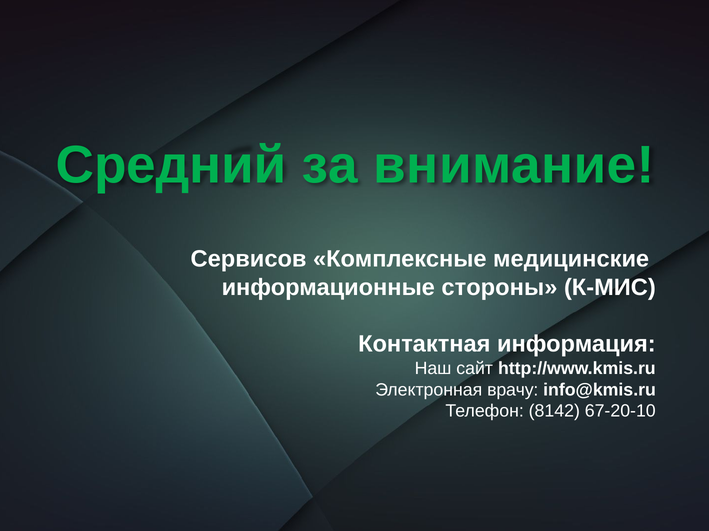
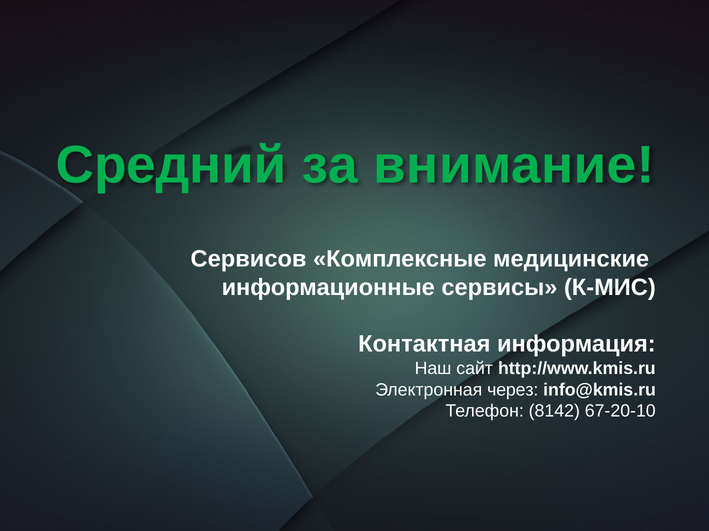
стороны: стороны -> сервисы (499, 288)
врачу: врачу -> через (513, 390)
